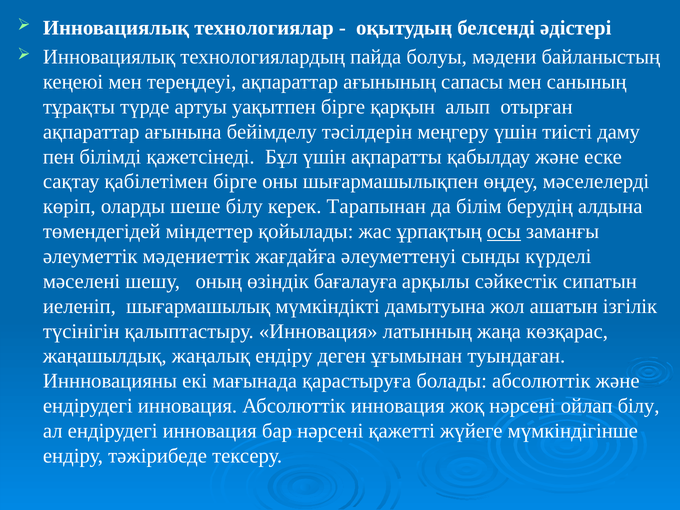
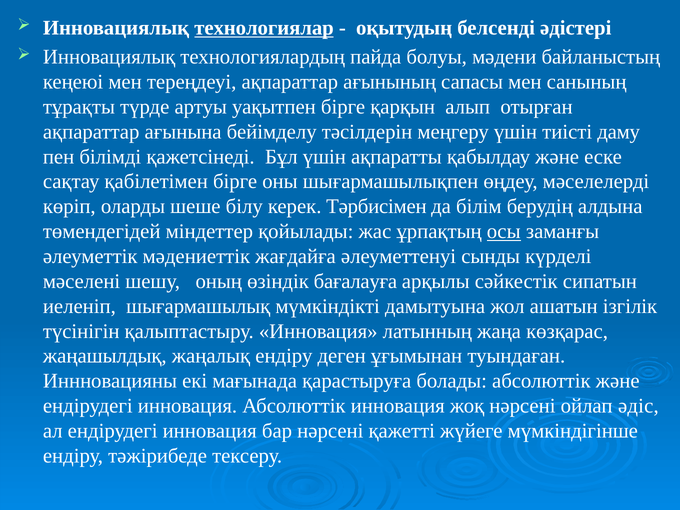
технологиялар underline: none -> present (264, 28)
Тарапынан: Тарапынан -> Тәрбисiмен (376, 207)
ойлап білу: білу -> әдіс (638, 406)
